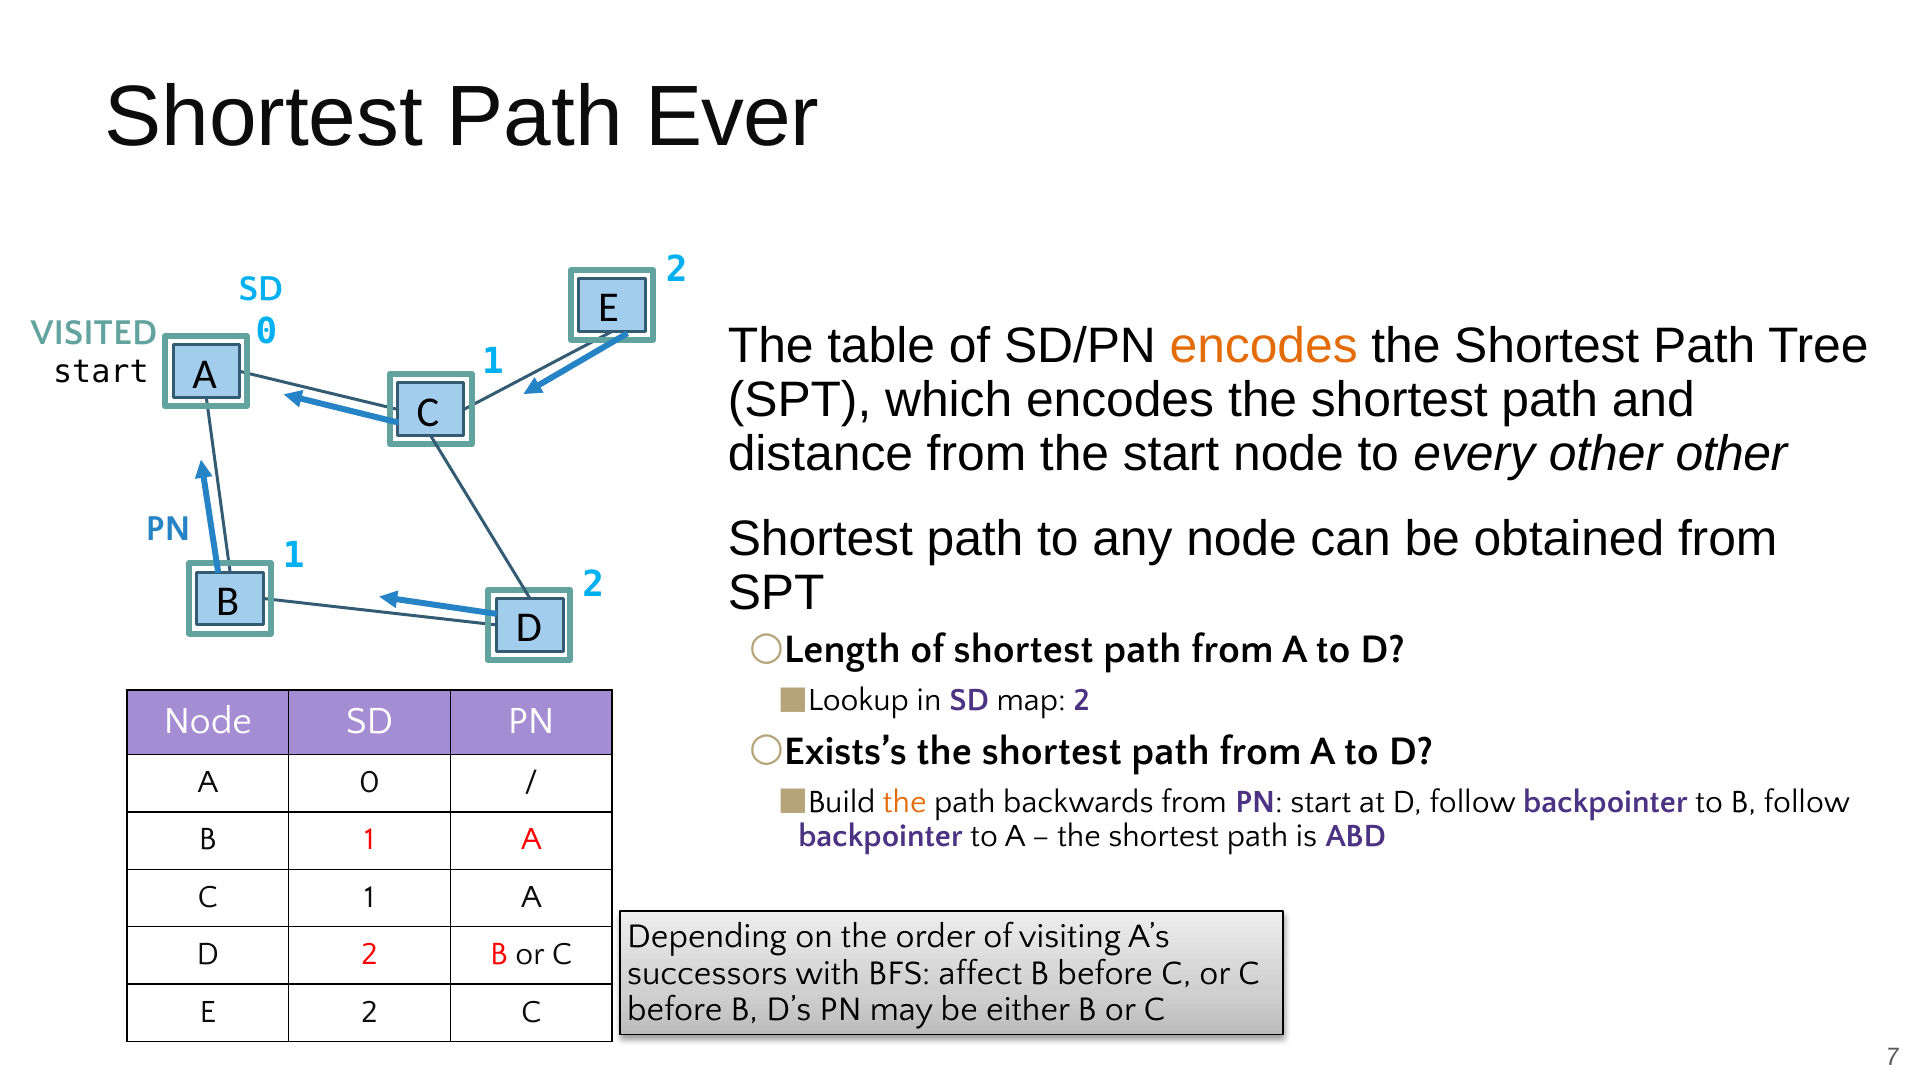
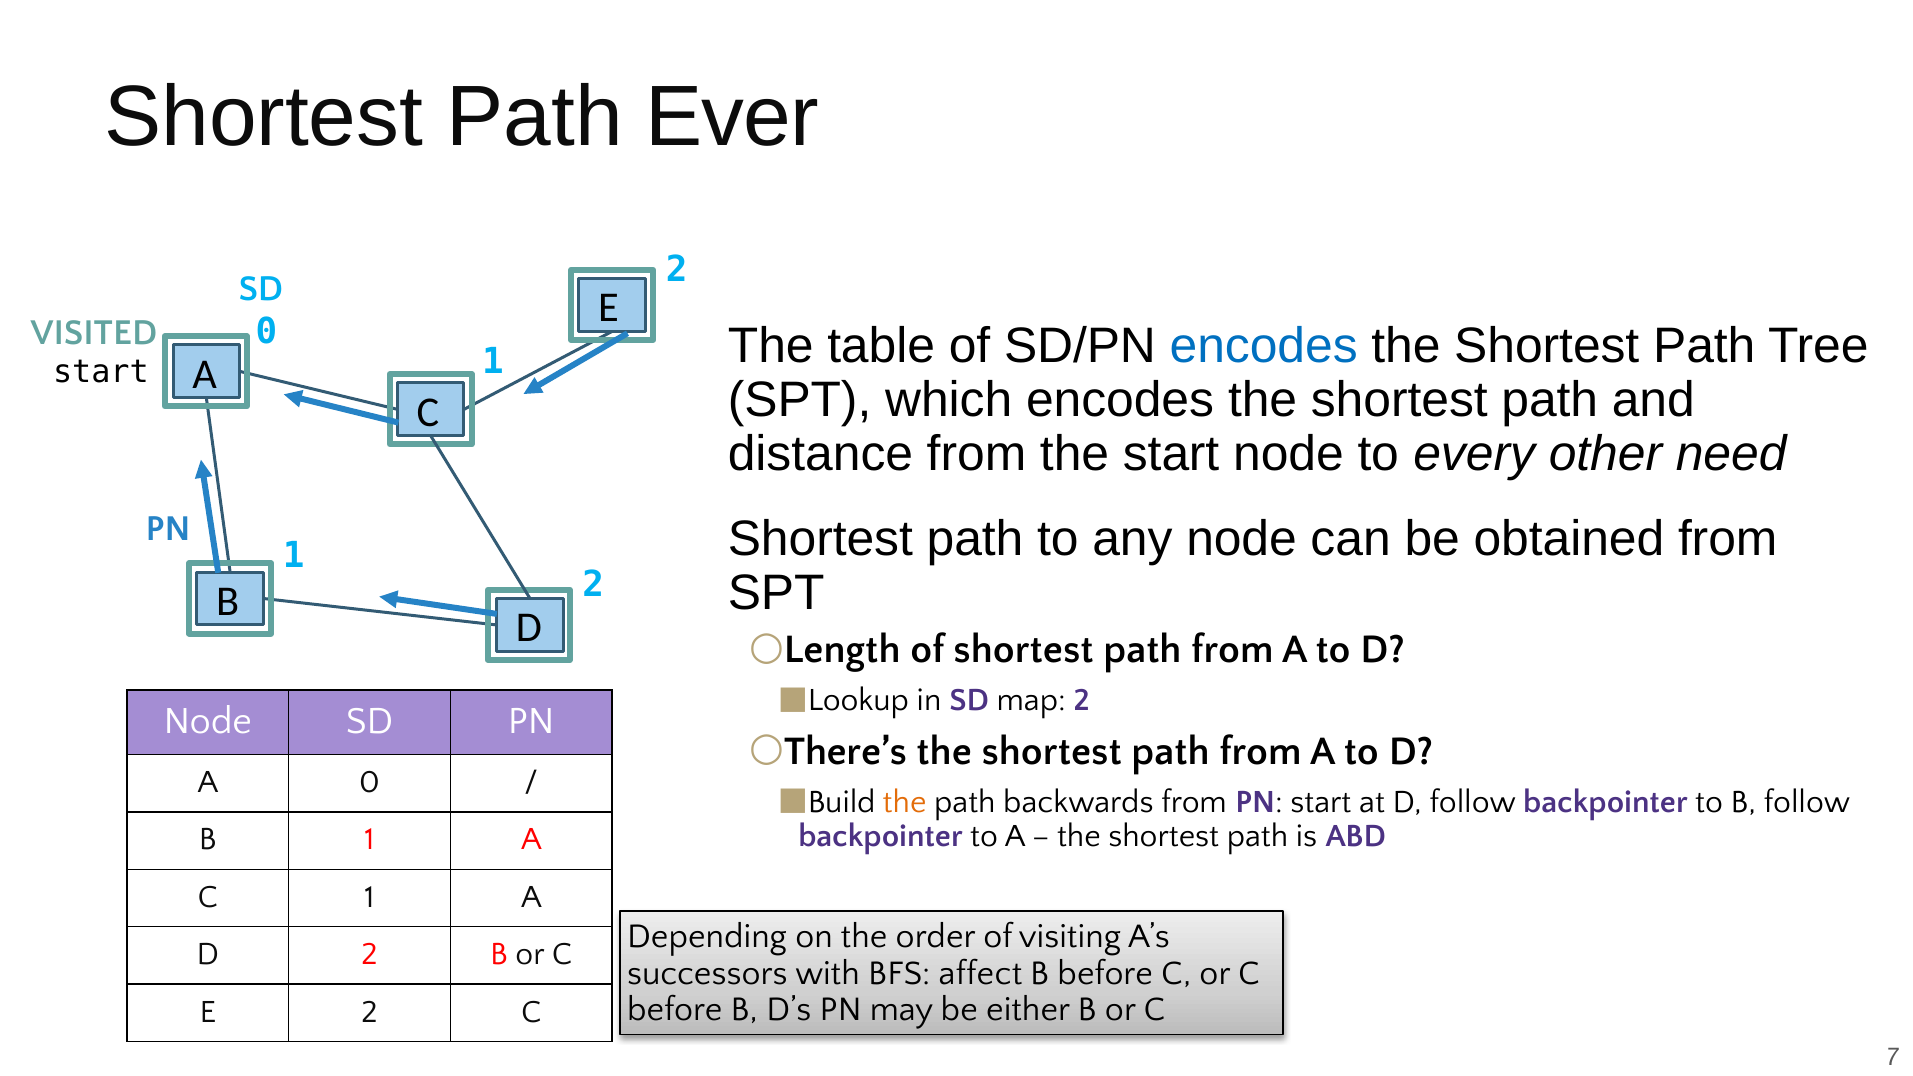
encodes colour: orange -> blue (1264, 346)
other other: other -> need (1731, 454)
Exists’s: Exists’s -> There’s (845, 751)
